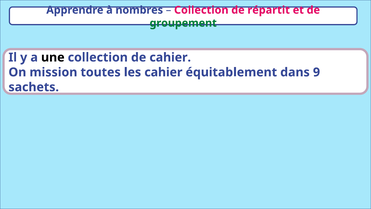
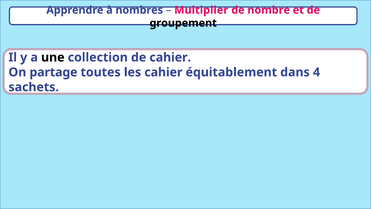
Collection: Collection -> Multiplier (201, 10)
répartit: répartit -> nombre (269, 10)
groupement colour: green -> black (183, 23)
mission: mission -> partage (53, 72)
9: 9 -> 4 (316, 72)
